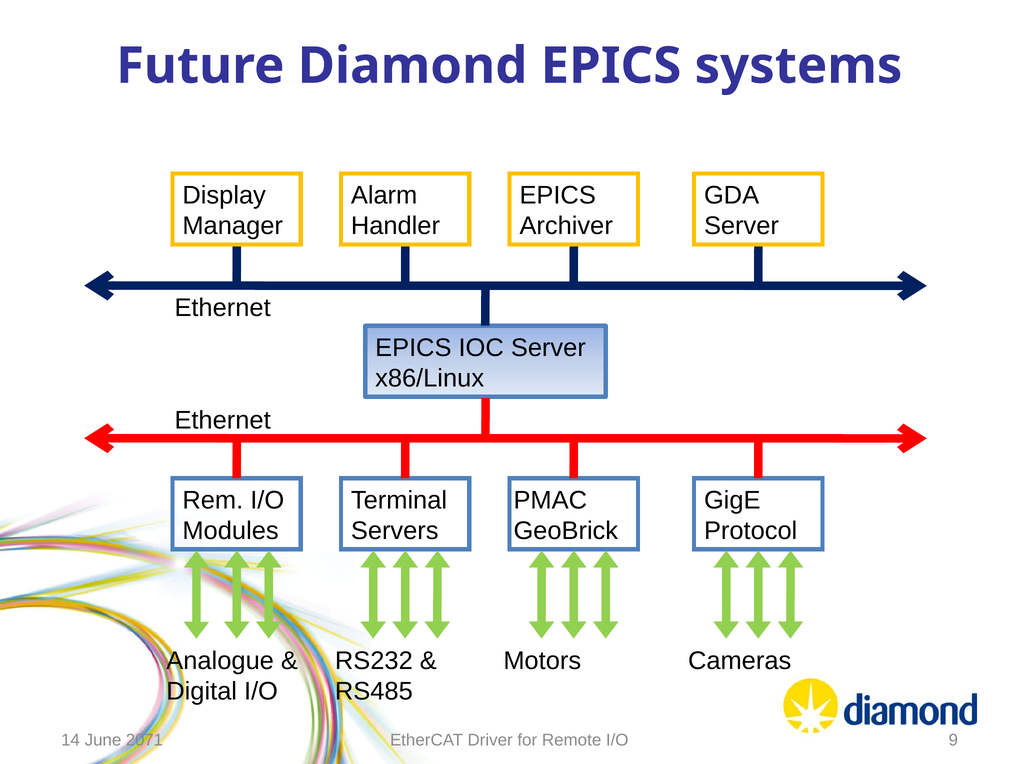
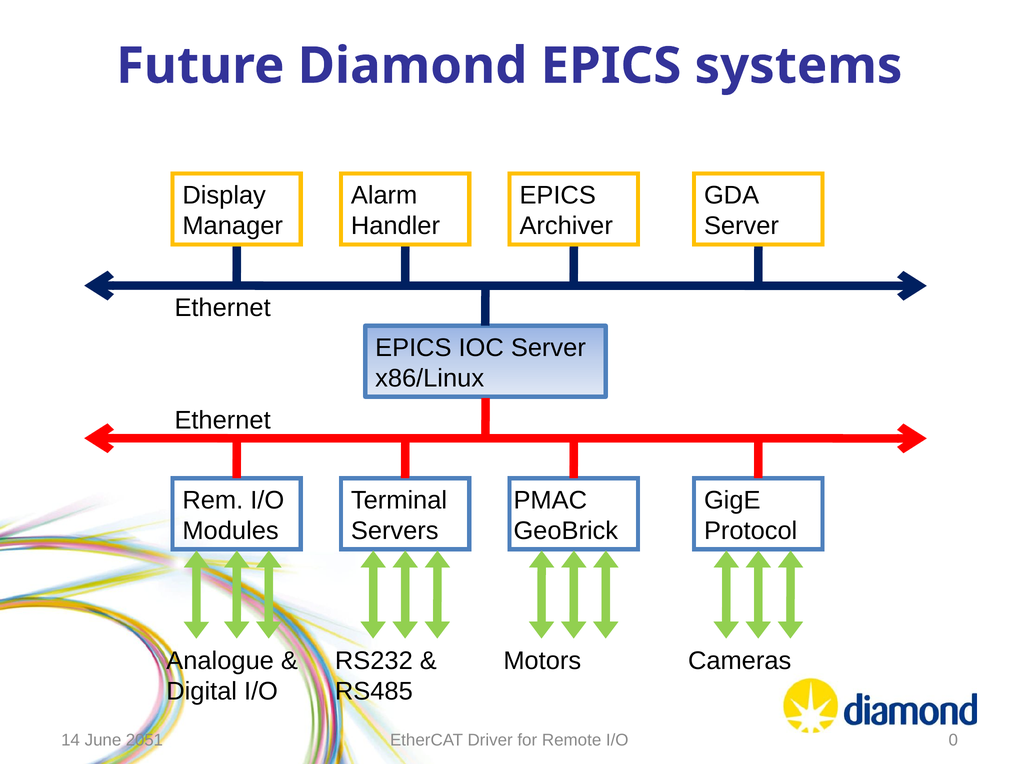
2071: 2071 -> 2051 (144, 741)
9: 9 -> 0 (953, 741)
